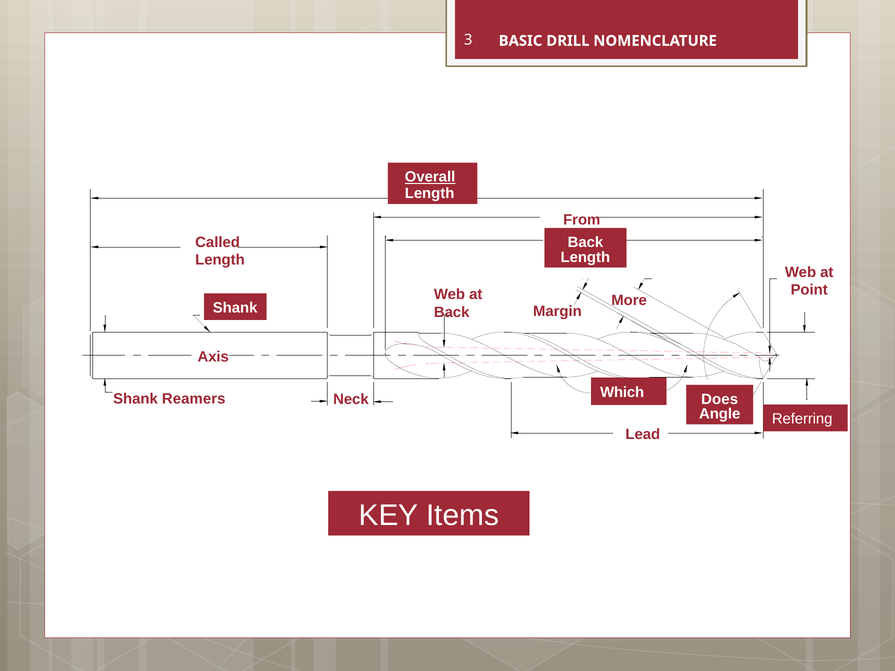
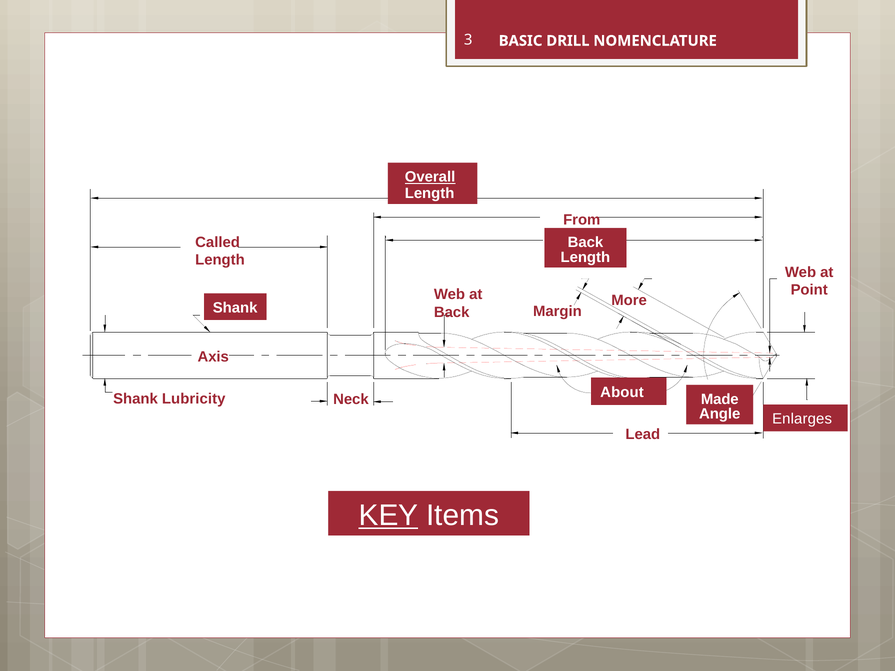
Reamers: Reamers -> Lubricity (194, 399)
Which: Which -> About (622, 392)
Does: Does -> Made (720, 399)
Referring: Referring -> Enlarges (802, 419)
KEY underline: none -> present (388, 516)
